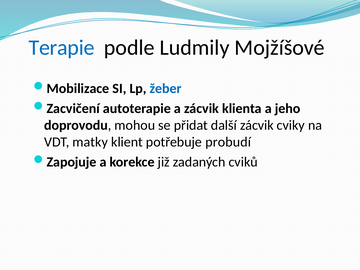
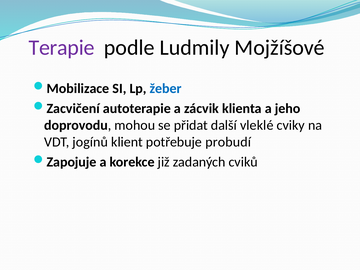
Terapie colour: blue -> purple (62, 48)
další zácvik: zácvik -> vleklé (257, 125)
matky: matky -> jogínů (90, 142)
